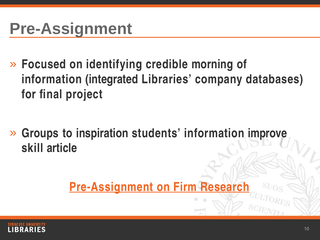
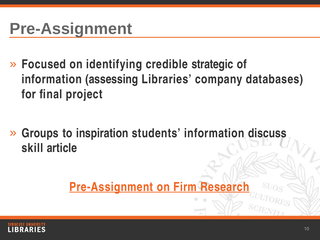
morning: morning -> strategic (212, 64)
integrated: integrated -> assessing (112, 79)
improve: improve -> discuss (267, 133)
